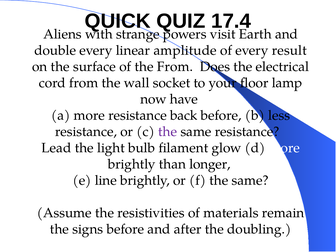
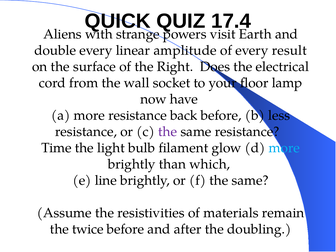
the From: From -> Right (175, 67)
Lead: Lead -> Time (56, 148)
more colour: white -> light blue (284, 148)
longer: longer -> which (210, 164)
signs: signs -> twice (88, 229)
